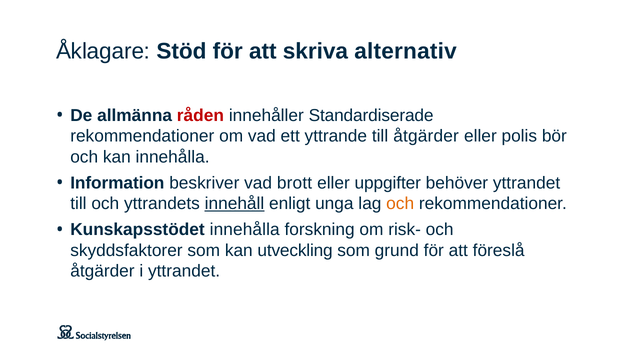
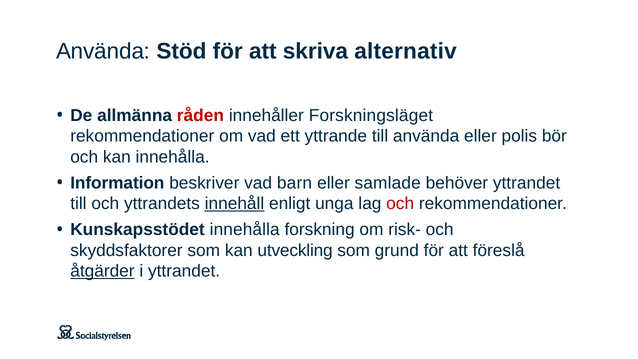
Åklagare: Åklagare -> Använda (103, 51)
Standardiserade: Standardiserade -> Forskningsläget (371, 115)
till åtgärder: åtgärder -> använda (426, 136)
brott: brott -> barn (295, 183)
uppgifter: uppgifter -> samlade (388, 183)
och colour: orange -> red (400, 204)
åtgärder underline: none -> present (102, 271)
